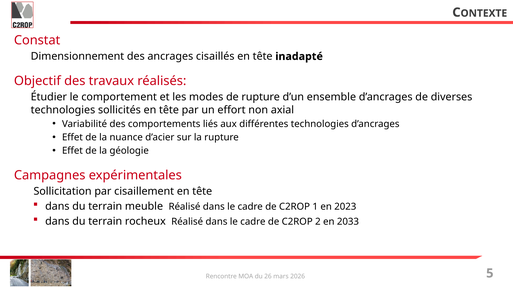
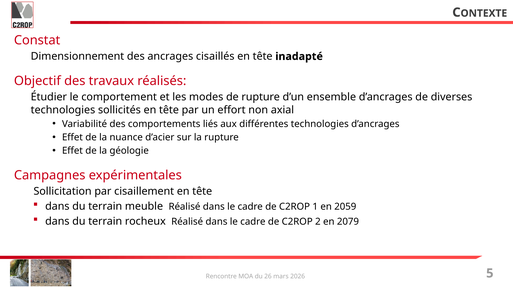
2023: 2023 -> 2059 (345, 207)
2033: 2033 -> 2079 (348, 222)
